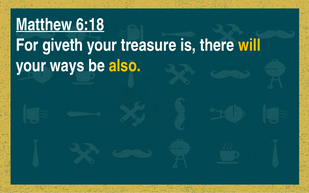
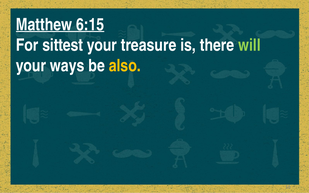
6:18: 6:18 -> 6:15 (90, 25)
giveth: giveth -> sittest (63, 45)
will colour: yellow -> light green (249, 45)
